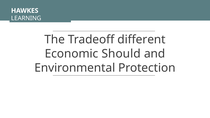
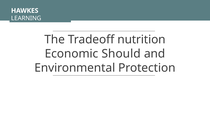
different: different -> nutrition (142, 40)
